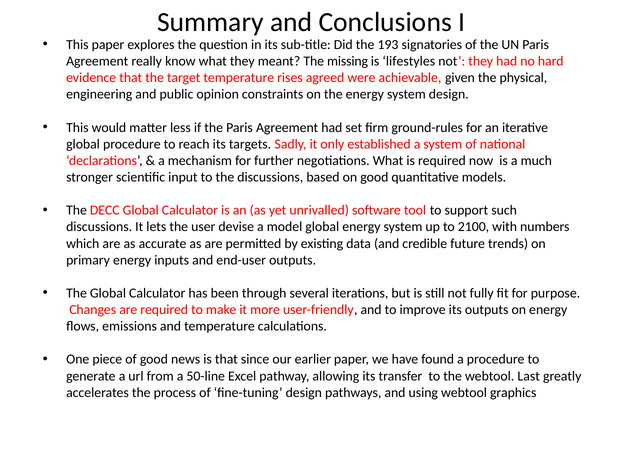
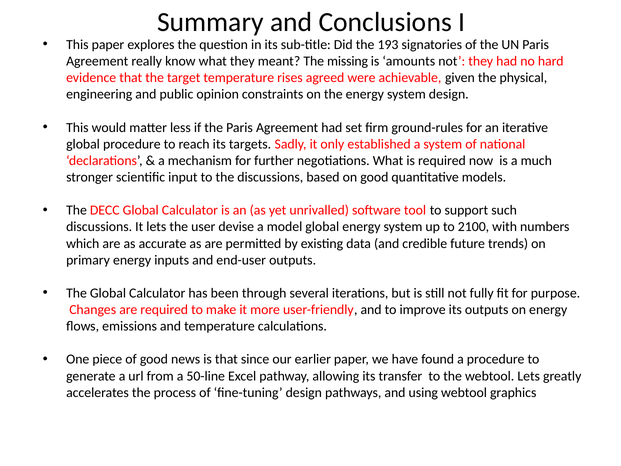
lifestyles: lifestyles -> amounts (409, 61)
webtool Last: Last -> Lets (529, 376)
